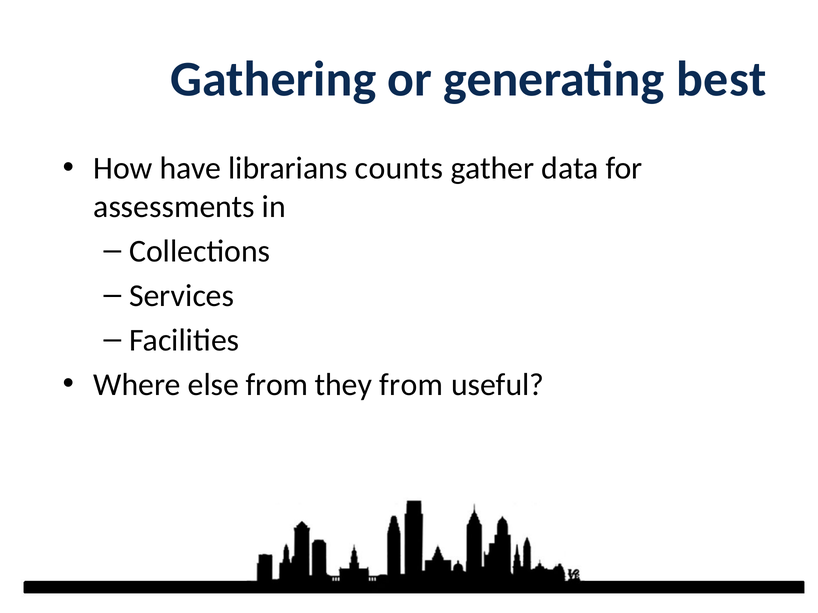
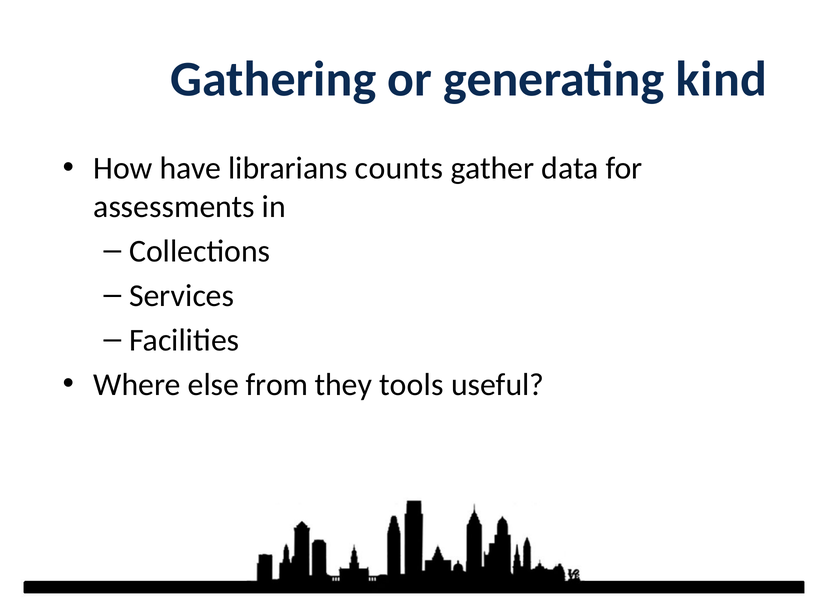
best: best -> kind (721, 79)
they from: from -> tools (411, 385)
